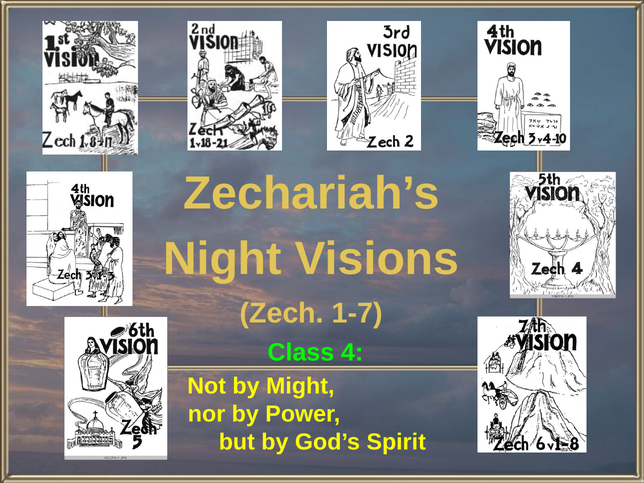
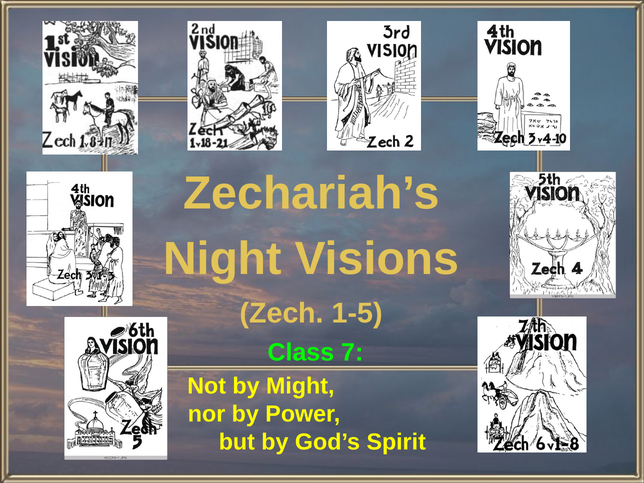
1-7: 1-7 -> 1-5 (357, 314)
4: 4 -> 7 (352, 353)
